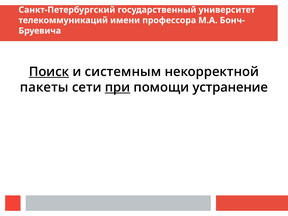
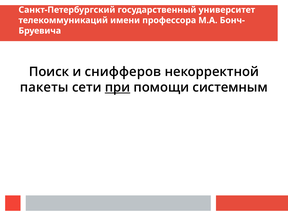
Поиск underline: present -> none (49, 72)
системным: системным -> снифферов (123, 72)
устранение: устранение -> системным (230, 87)
